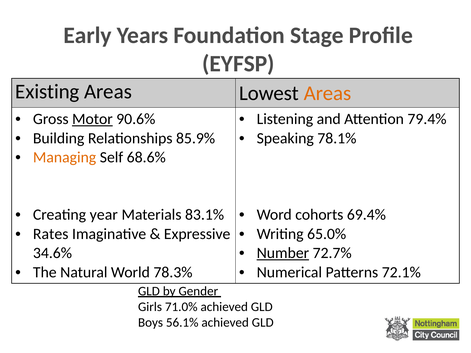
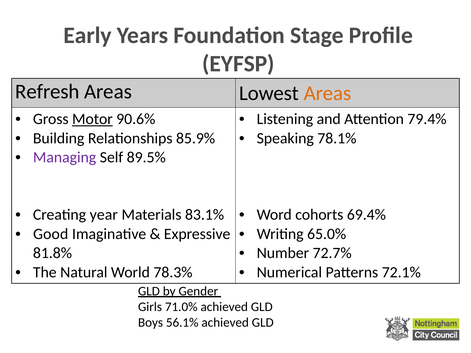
Existing: Existing -> Refresh (47, 92)
Managing colour: orange -> purple (65, 157)
68.6%: 68.6% -> 89.5% (146, 157)
Rates: Rates -> Good (51, 234)
Number underline: present -> none (283, 253)
34.6%: 34.6% -> 81.8% (52, 253)
